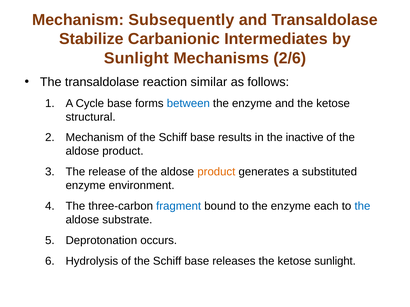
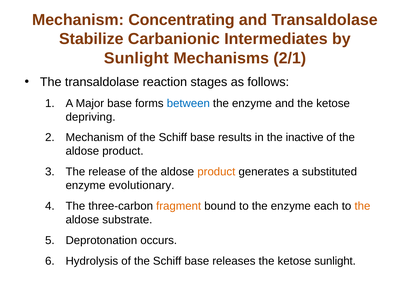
Subsequently: Subsequently -> Concentrating (181, 20)
2/6: 2/6 -> 2/1 (290, 58)
similar: similar -> stages (209, 82)
Cycle: Cycle -> Major (90, 103)
structural: structural -> depriving (91, 117)
environment: environment -> evolutionary (142, 186)
fragment colour: blue -> orange (179, 206)
the colour: blue -> orange (362, 206)
